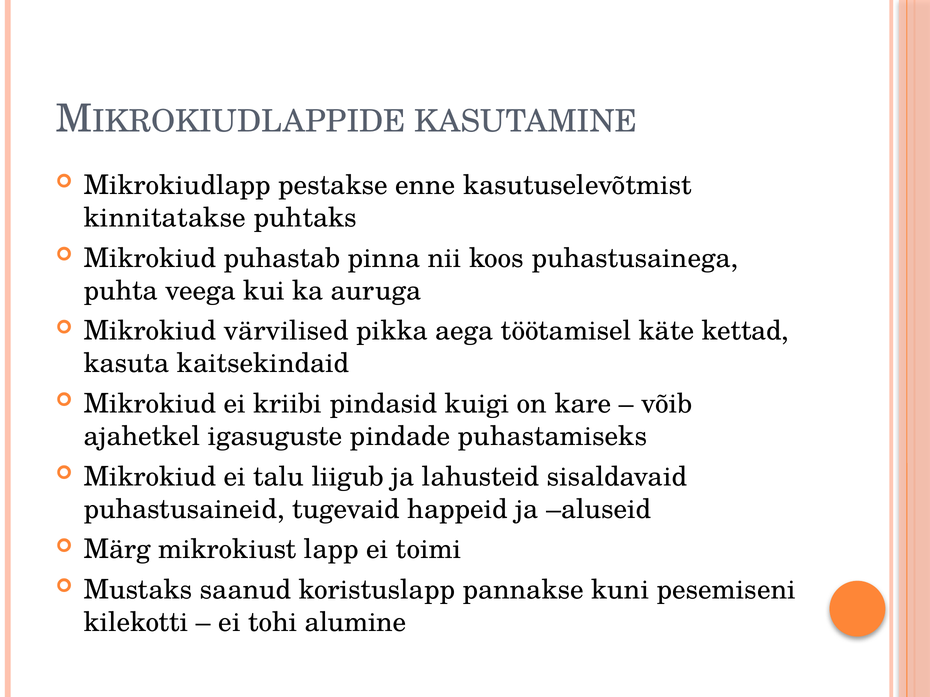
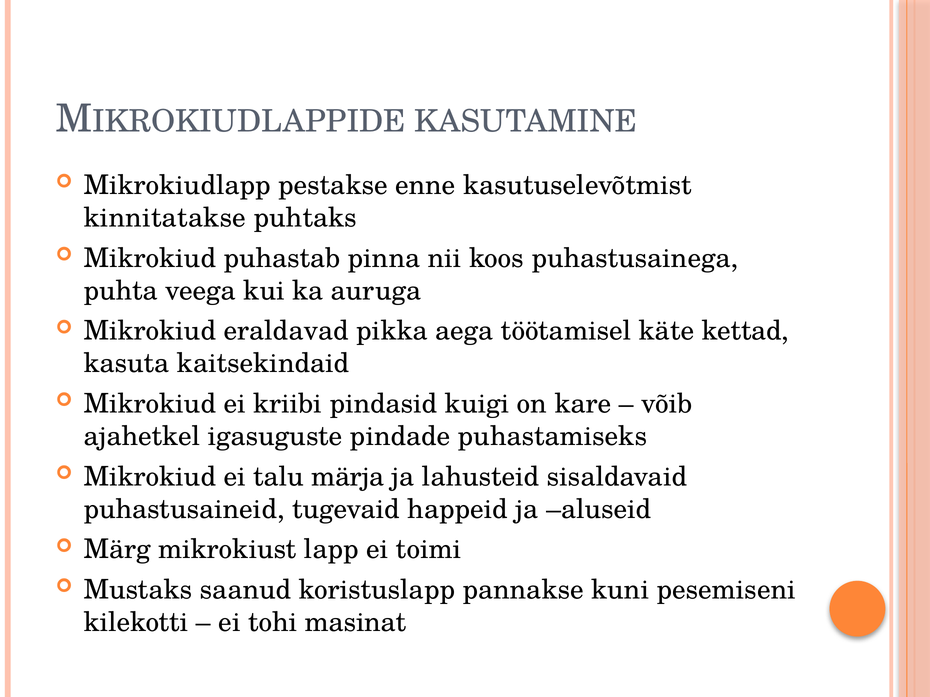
värvilised: värvilised -> eraldavad (286, 331)
liigub: liigub -> märja (348, 477)
alumine: alumine -> masinat (356, 623)
